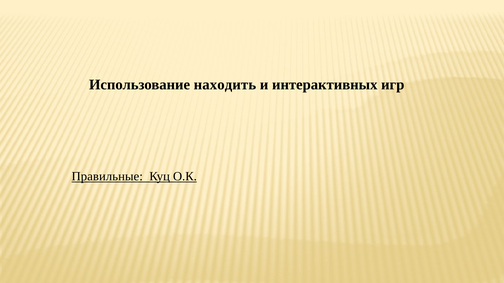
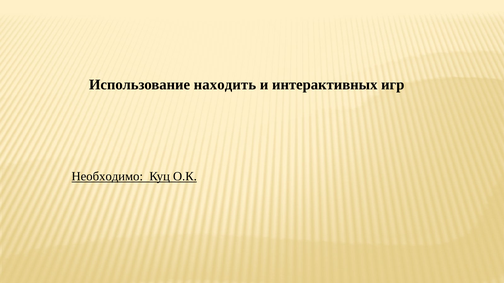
Правильные: Правильные -> Необходимо (107, 177)
